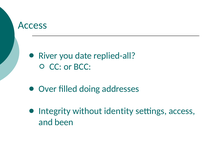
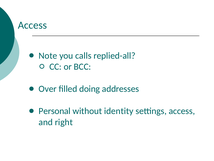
River: River -> Note (48, 55)
date: date -> calls (83, 55)
Integrity: Integrity -> Personal (55, 111)
been: been -> right (64, 122)
